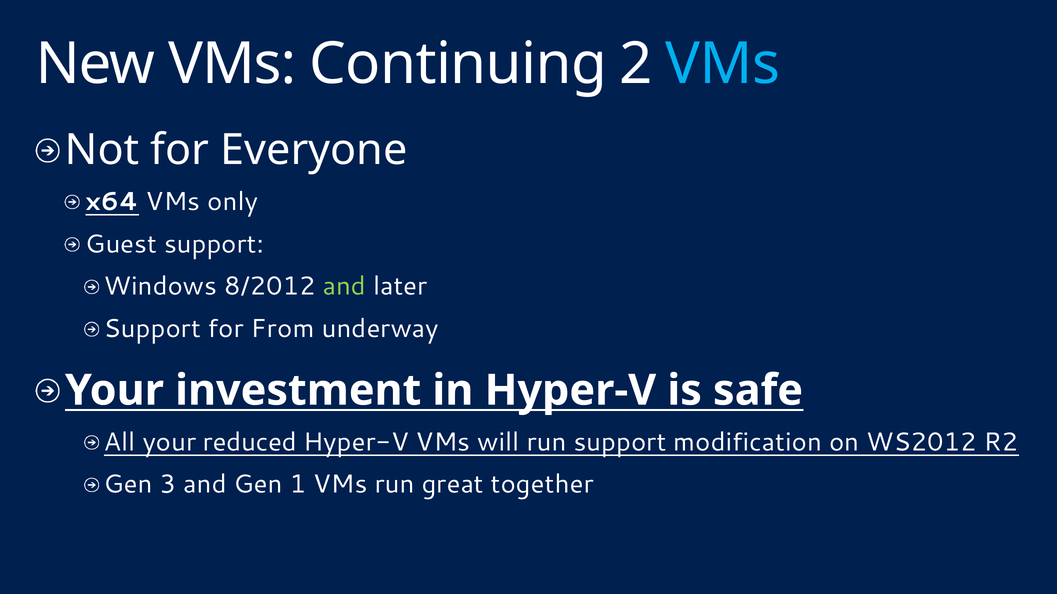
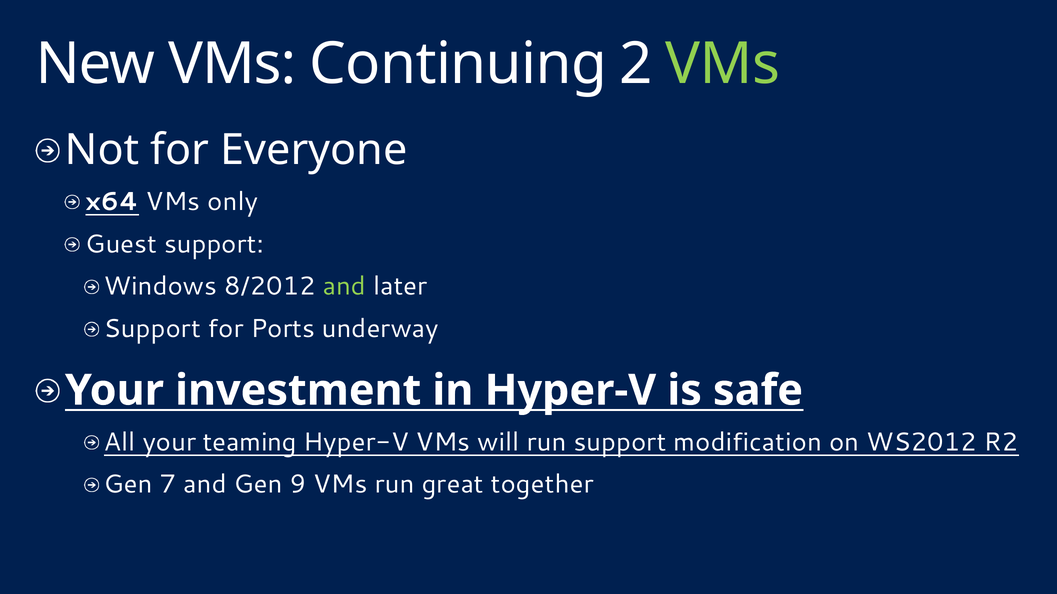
VMs colour: light blue -> light green (723, 64)
From: From -> Ports (283, 329)
reduced: reduced -> teaming (250, 442)
3: 3 -> 7 (168, 485)
1: 1 -> 9 (298, 485)
